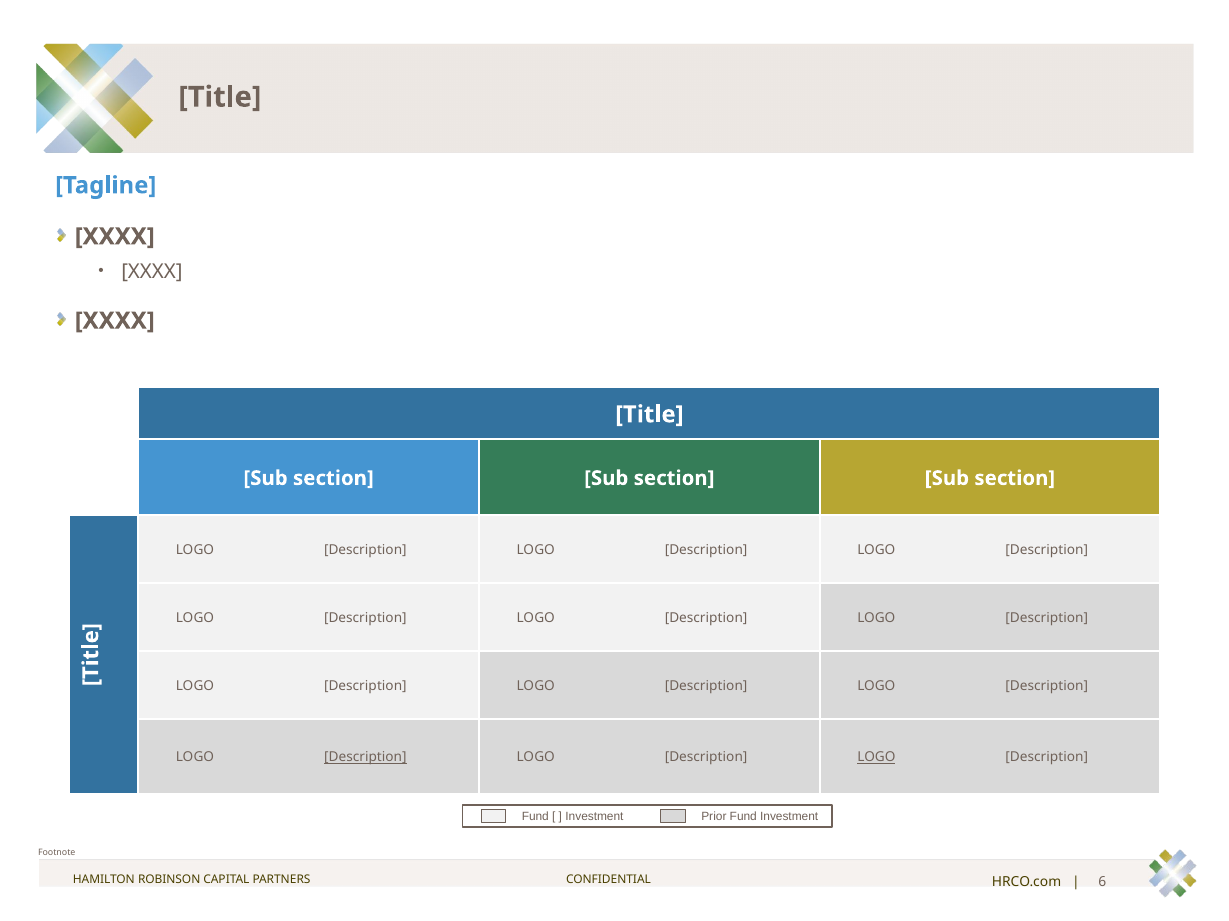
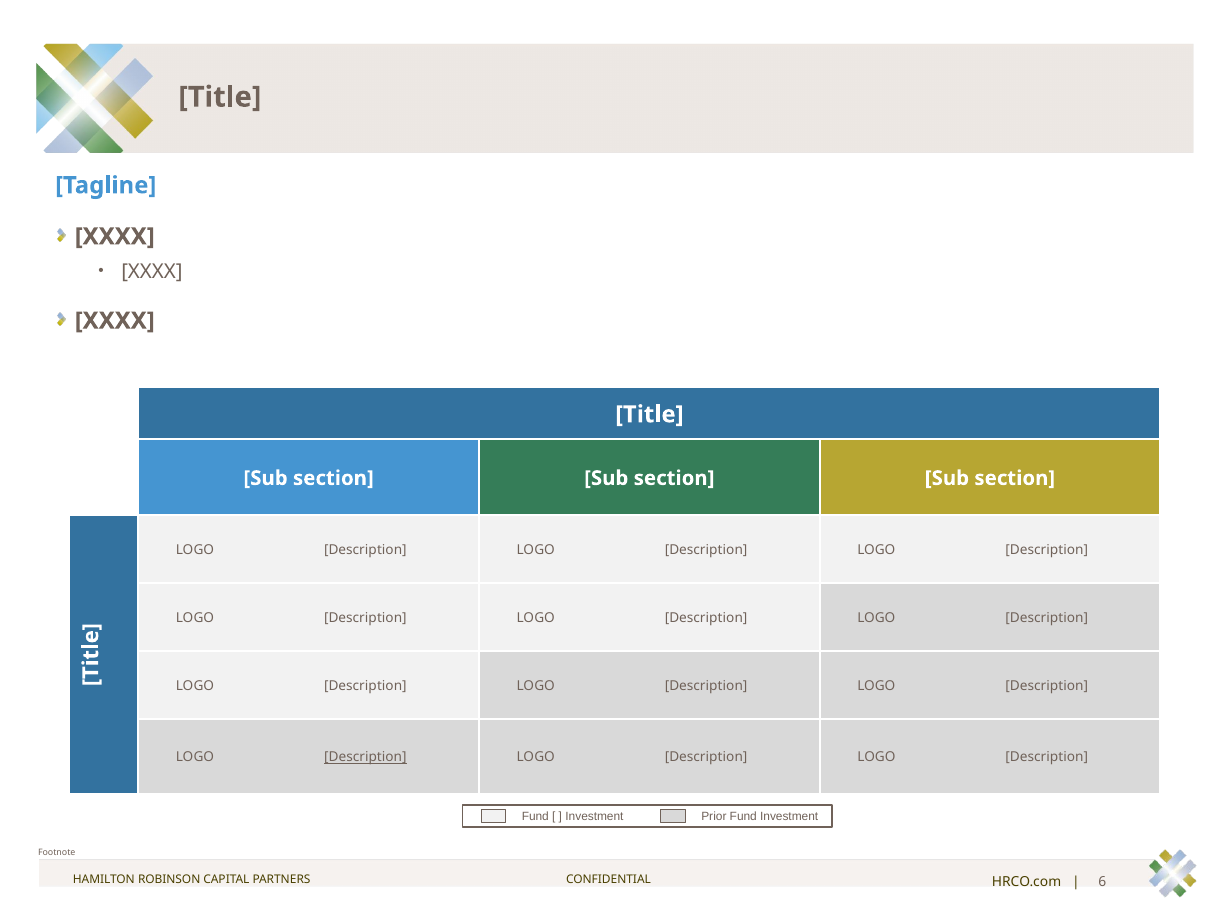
LOGO underline: present -> none (876, 758)
